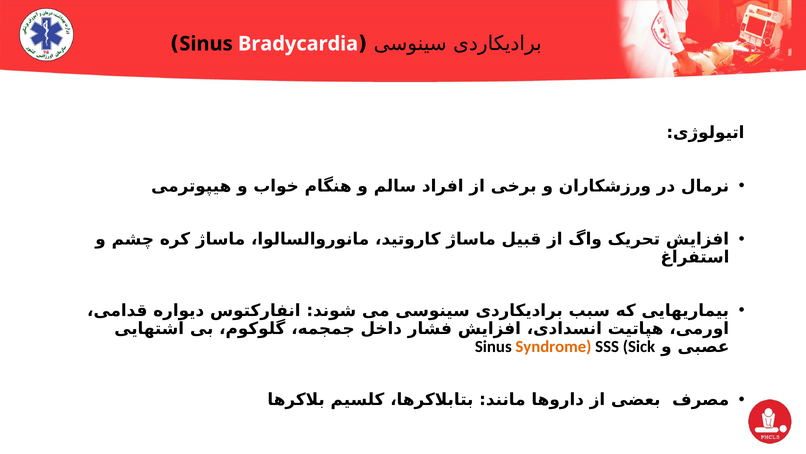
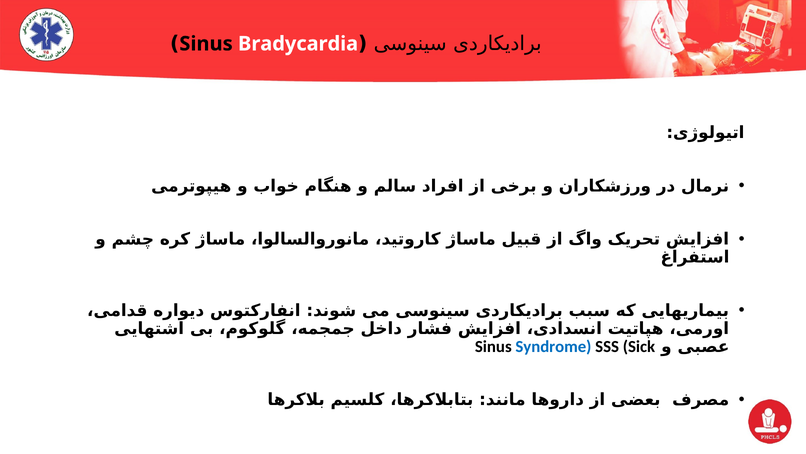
Syndrome colour: orange -> blue (553, 346)
